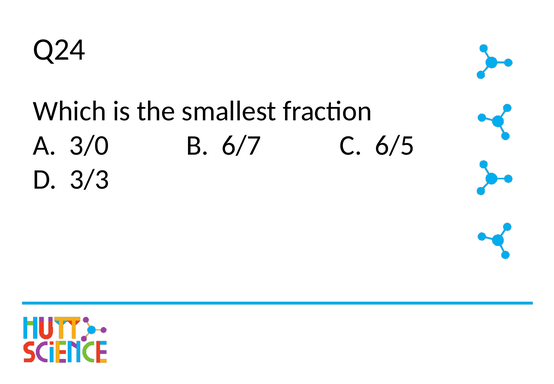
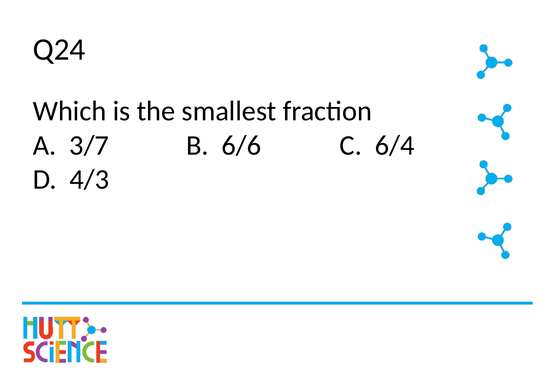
3/0: 3/0 -> 3/7 (89, 145)
6/7: 6/7 -> 6/6 (241, 145)
6/5: 6/5 -> 6/4 (395, 145)
3/3: 3/3 -> 4/3 (89, 179)
